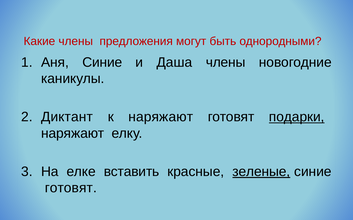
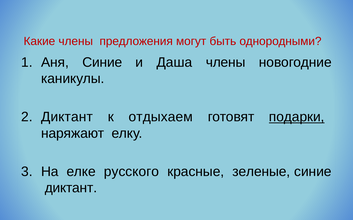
к наряжают: наряжают -> отдыхаем (161, 117)
вставить: вставить -> русского (131, 172)
зеленые underline: present -> none (261, 172)
готовят: готовят -> диктант (71, 189)
